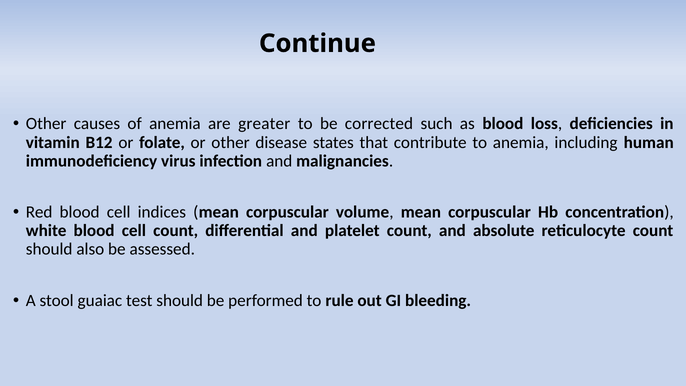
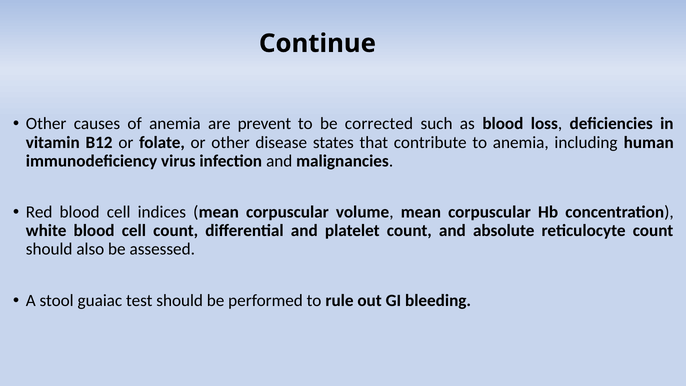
greater: greater -> prevent (264, 124)
